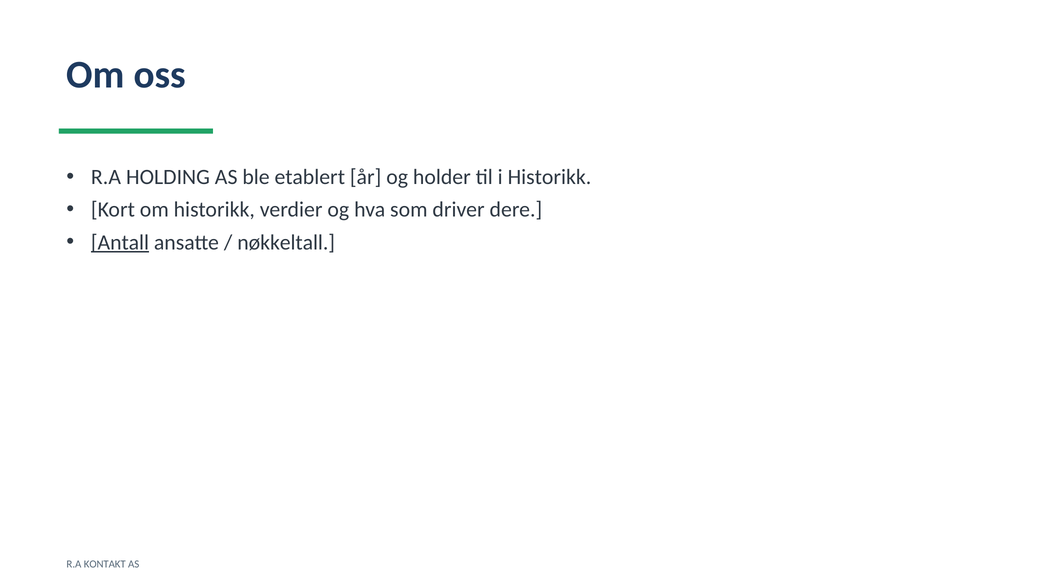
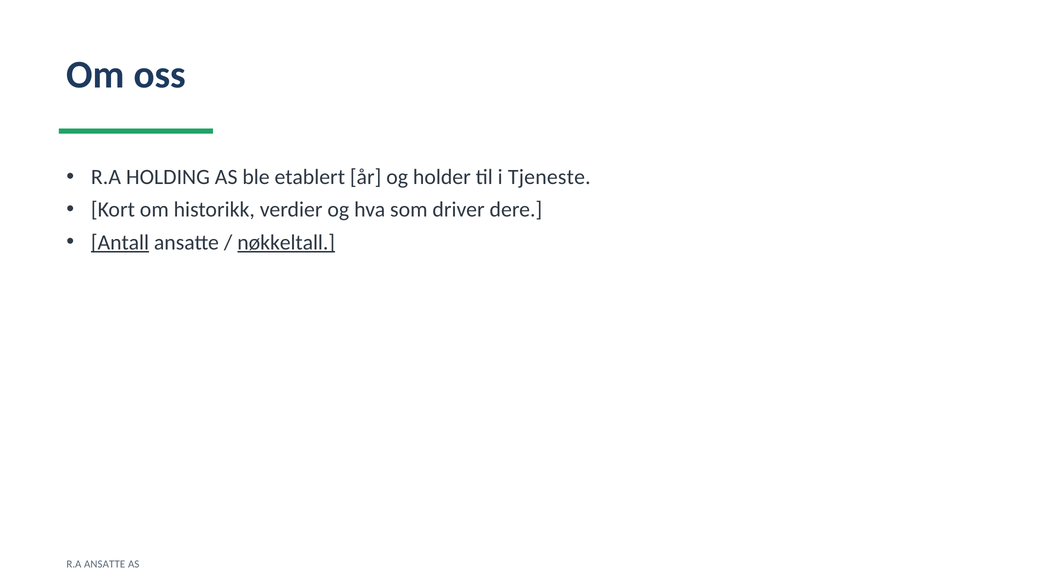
i Historikk: Historikk -> Tjeneste (549, 177)
nøkkeltall underline: none -> present (286, 242)
R.A KONTAKT: KONTAKT -> ANSATTE (105, 564)
